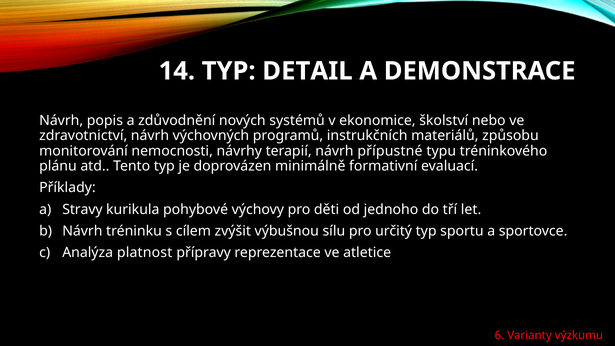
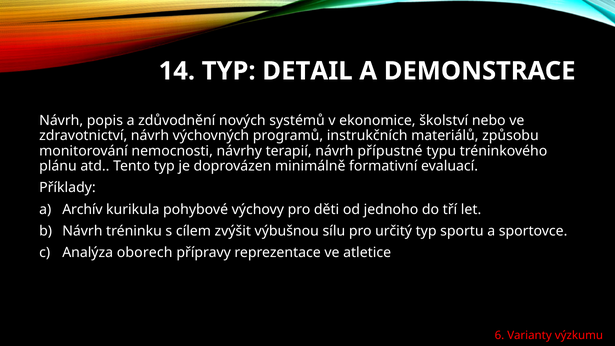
Stravy: Stravy -> Archív (82, 209)
platnost: platnost -> oborech (145, 253)
